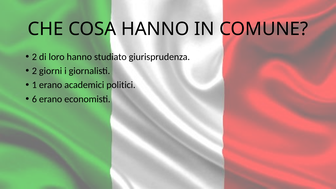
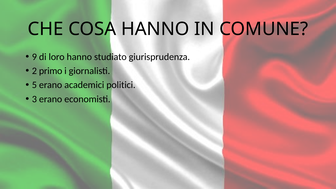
2: 2 -> 9 (34, 57)
giorni: giorni -> primo (51, 71)
1: 1 -> 5 (34, 85)
6: 6 -> 3 (34, 99)
